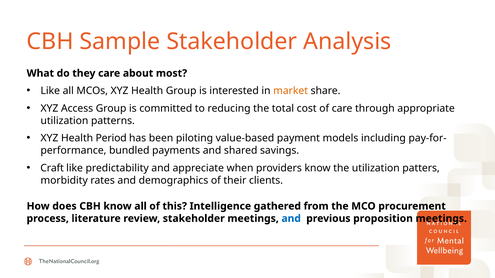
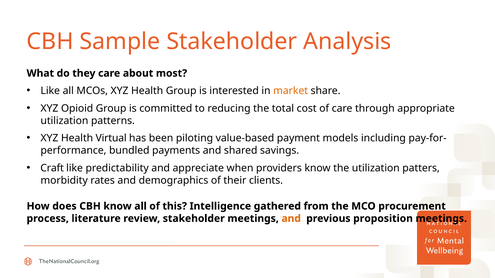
Access: Access -> Opioid (77, 108)
Period: Period -> Virtual (111, 138)
and colour: blue -> orange (291, 219)
